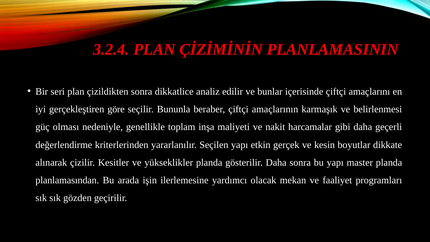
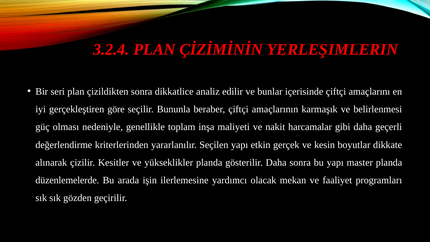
PLANLAMASININ: PLANLAMASININ -> YERLEŞIMLERIN (333, 50)
planlamasından: planlamasından -> düzenlemelerde (67, 180)
